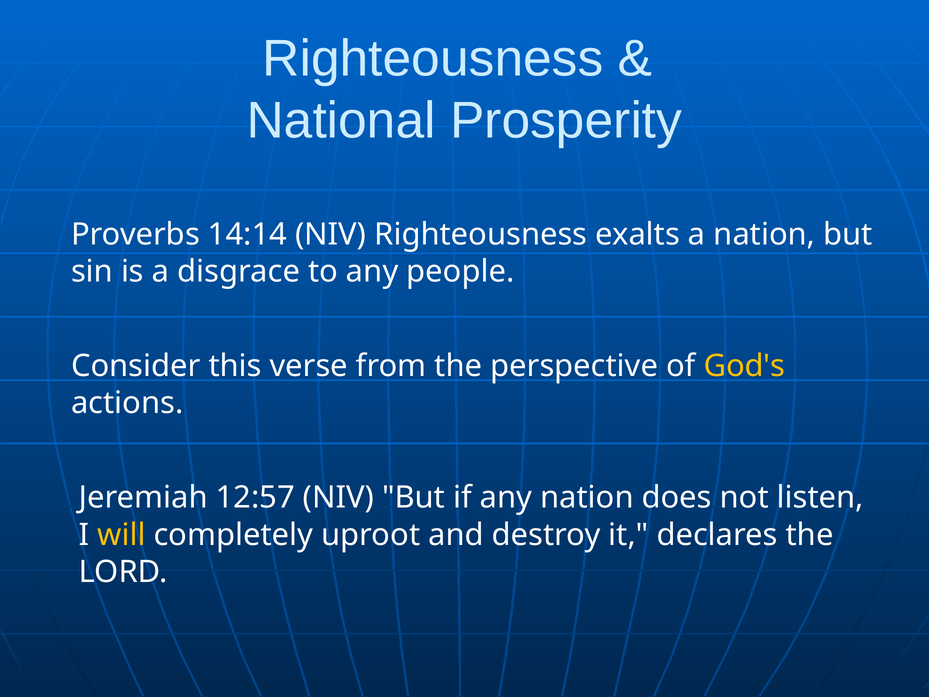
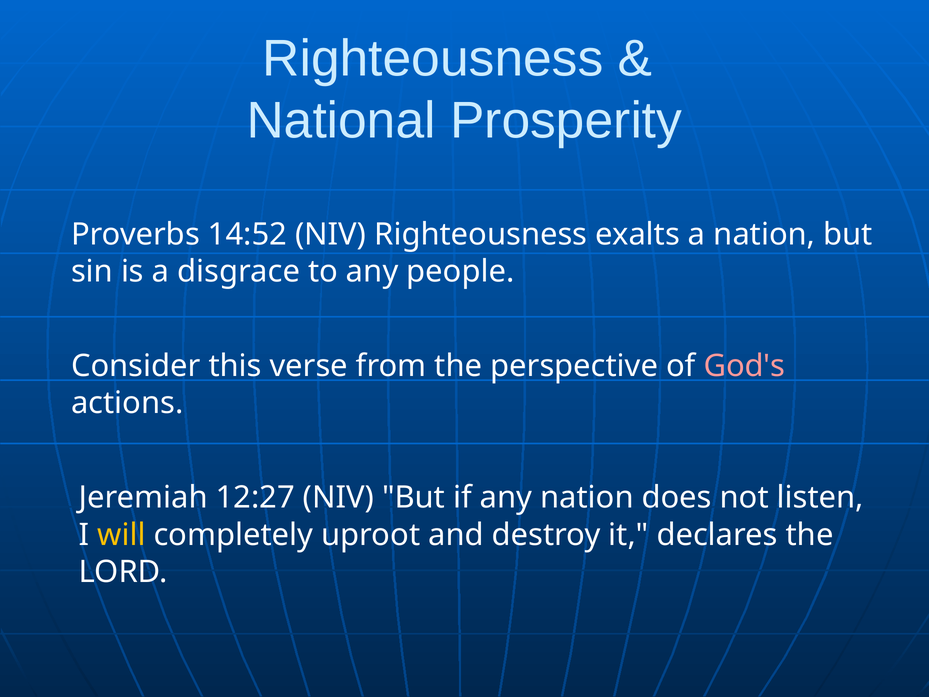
14:14: 14:14 -> 14:52 (248, 234)
God's colour: yellow -> pink (744, 366)
12:57: 12:57 -> 12:27 (255, 498)
